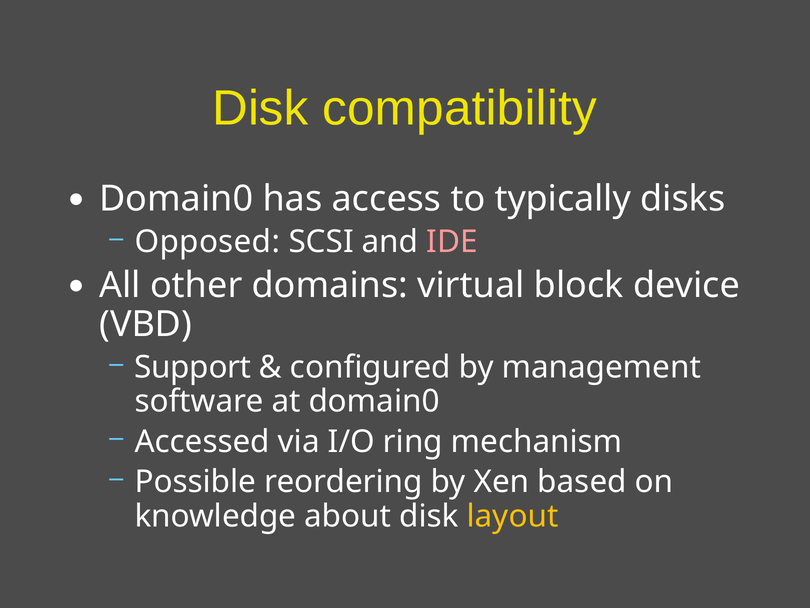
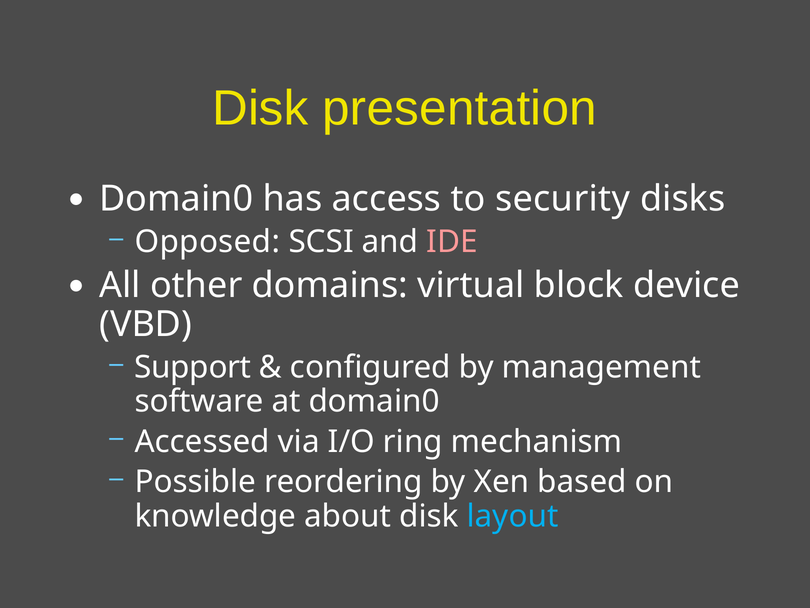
compatibility: compatibility -> presentation (460, 108)
typically: typically -> security (563, 199)
layout colour: yellow -> light blue (513, 516)
